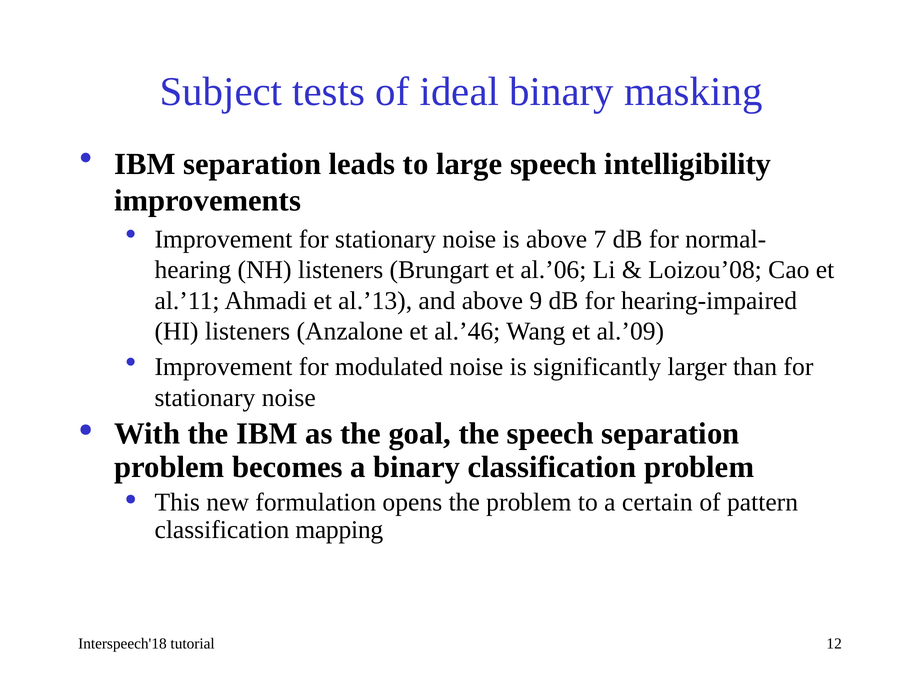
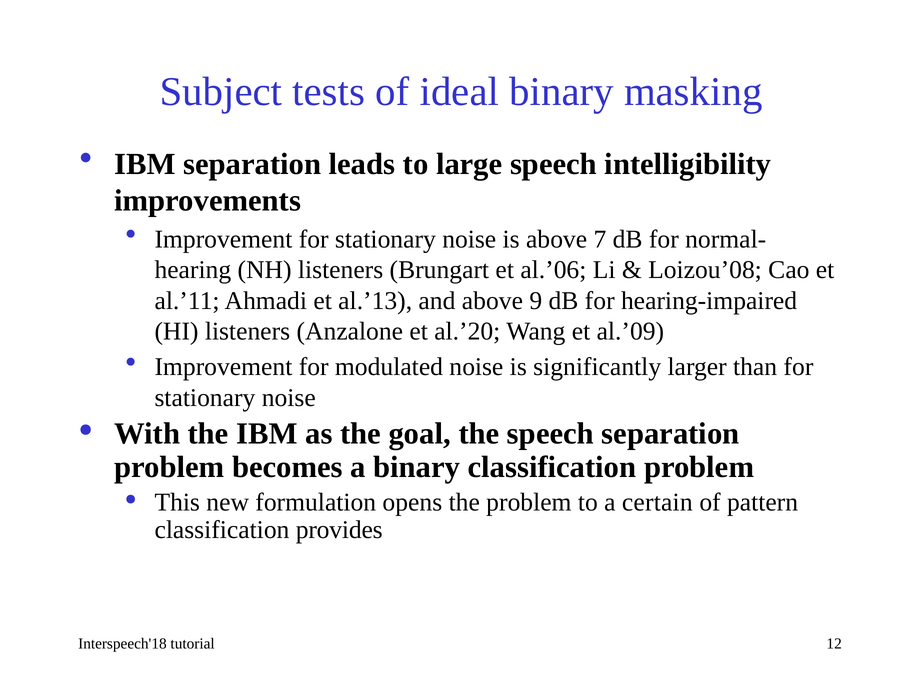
al.’46: al.’46 -> al.’20 (467, 331)
mapping: mapping -> provides (339, 530)
